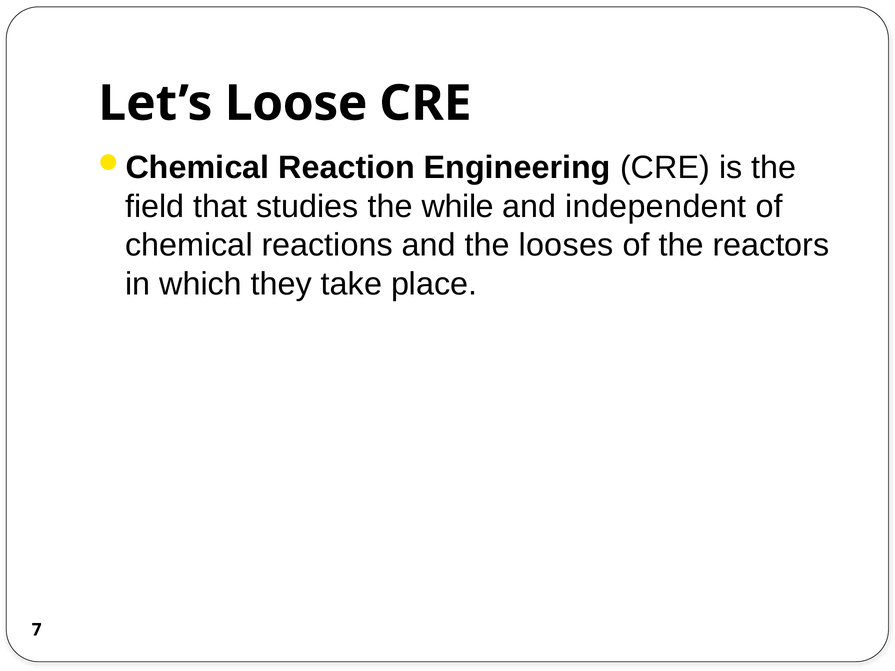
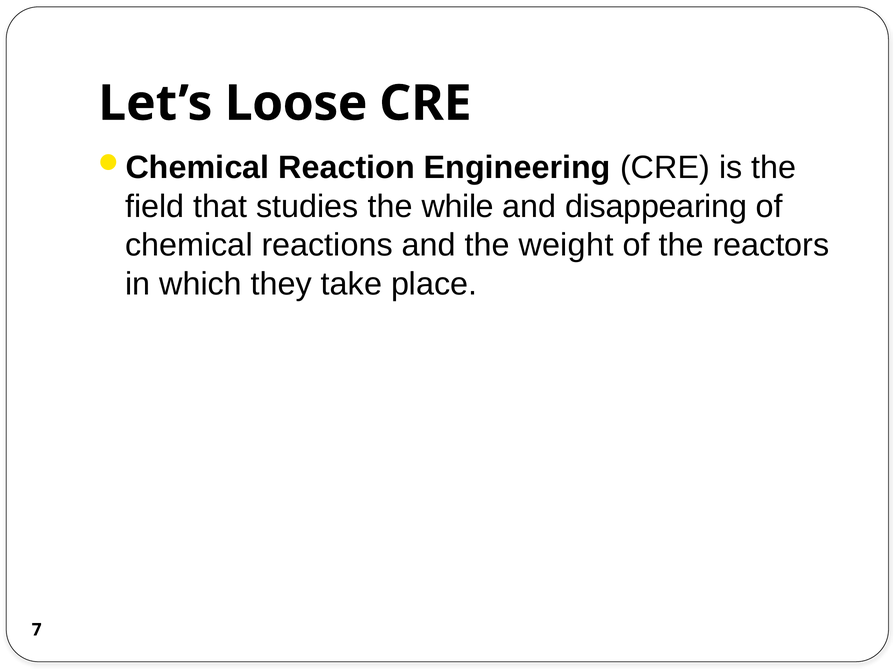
independent: independent -> disappearing (656, 207)
looses: looses -> weight (566, 245)
